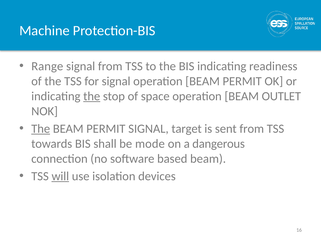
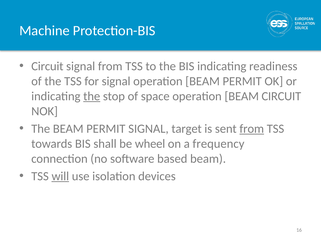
Range: Range -> Circuit (47, 66)
BEAM OUTLET: OUTLET -> CIRCUIT (281, 96)
The underline: present -> none (41, 129)
from underline: none -> present (252, 129)
mode: mode -> wheel (150, 144)
dangerous: dangerous -> frequency (218, 144)
